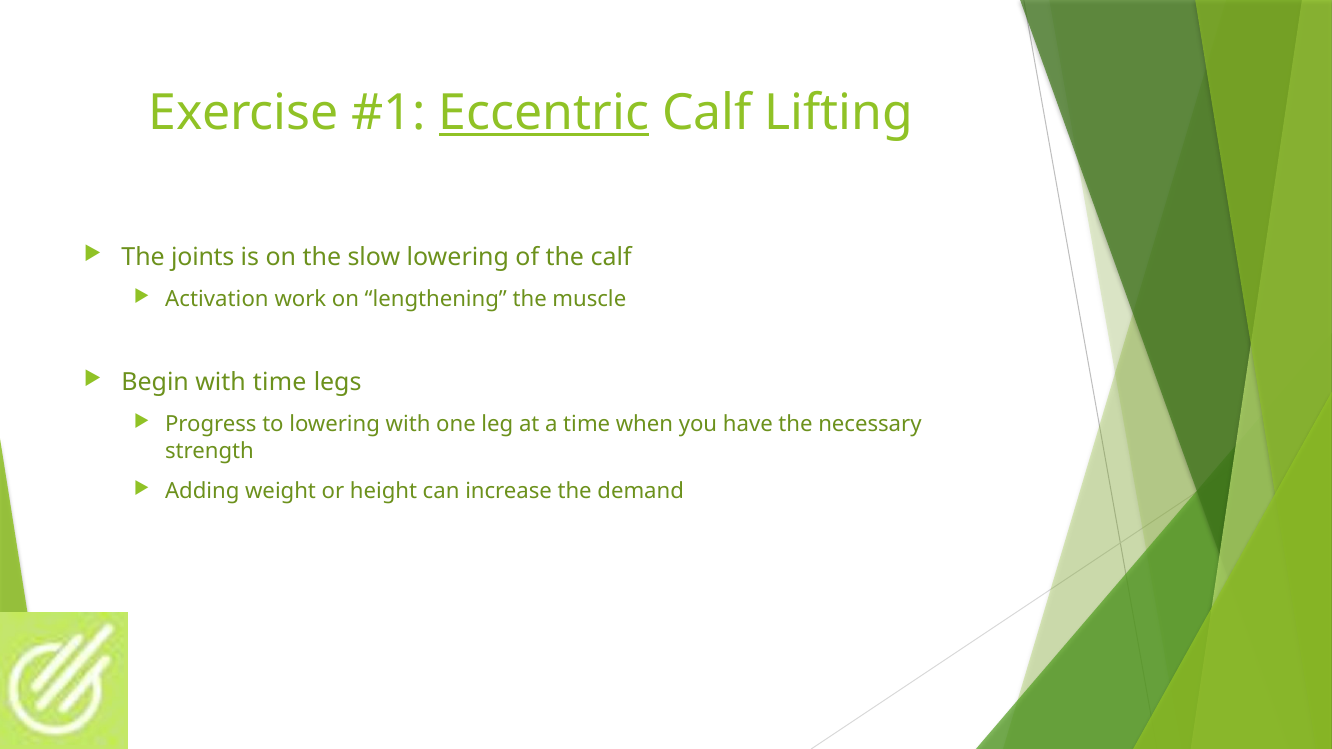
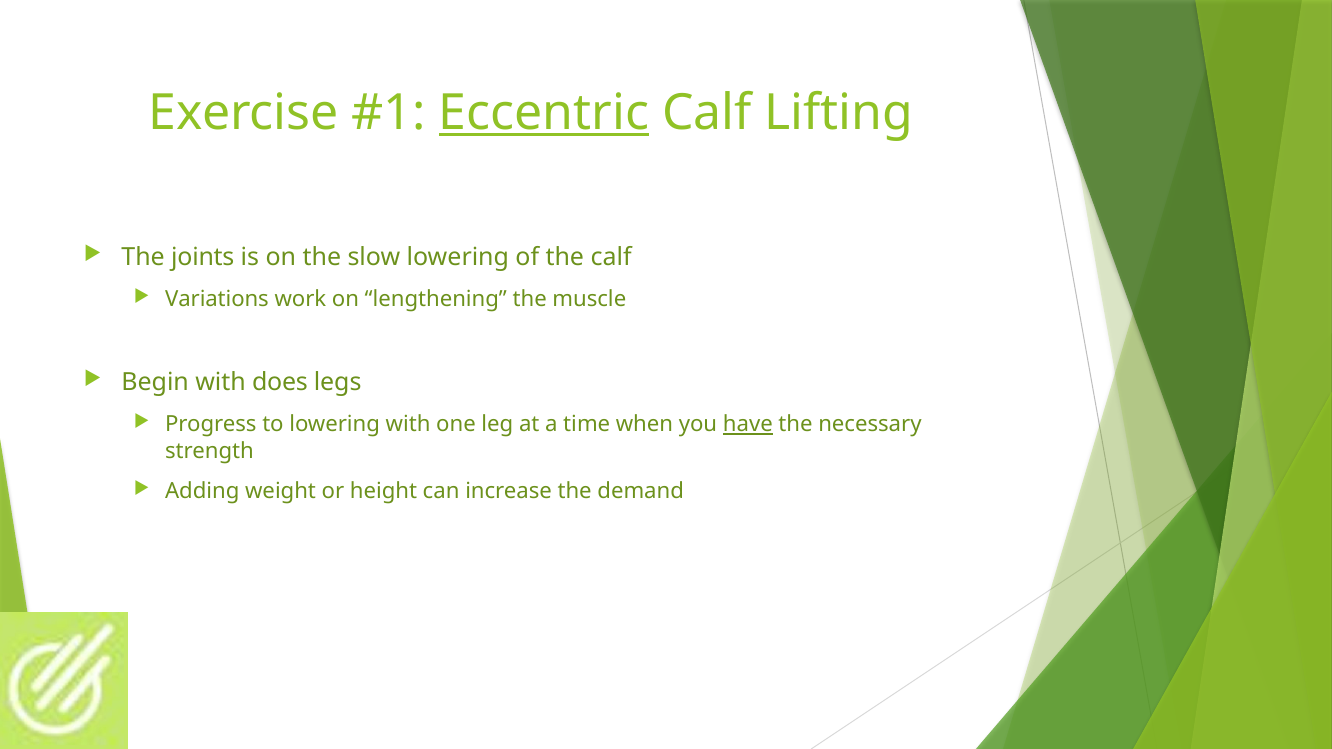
Activation: Activation -> Variations (217, 300)
with time: time -> does (280, 383)
have underline: none -> present (748, 425)
